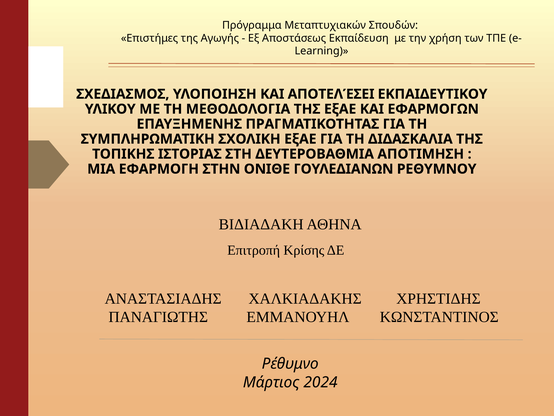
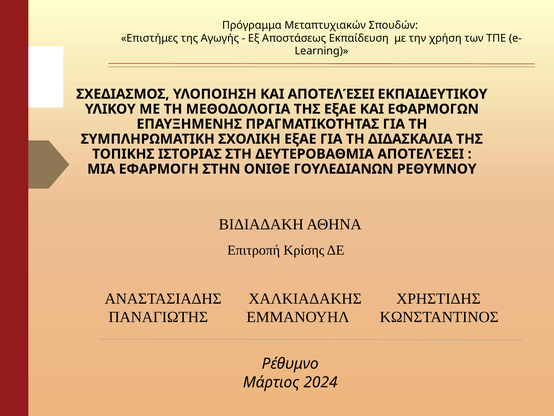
ΔΕΥΤΕΡΟΒΑΘΜΙΑ ΑΠΟΤΙΜΗΣΗ: ΑΠΟΤΙΜΗΣΗ -> ΑΠΟΤΕΛΈΣΕΙ (421, 154)
